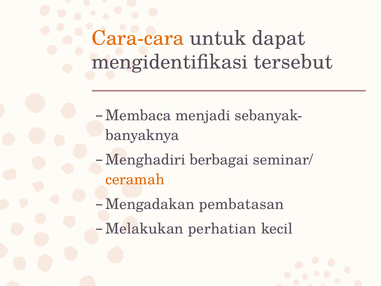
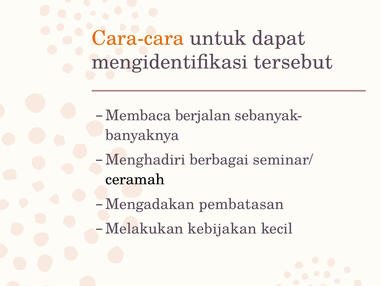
menjadi: menjadi -> berjalan (203, 115)
ceramah colour: orange -> black (135, 179)
perhatian: perhatian -> kebijakan (222, 229)
